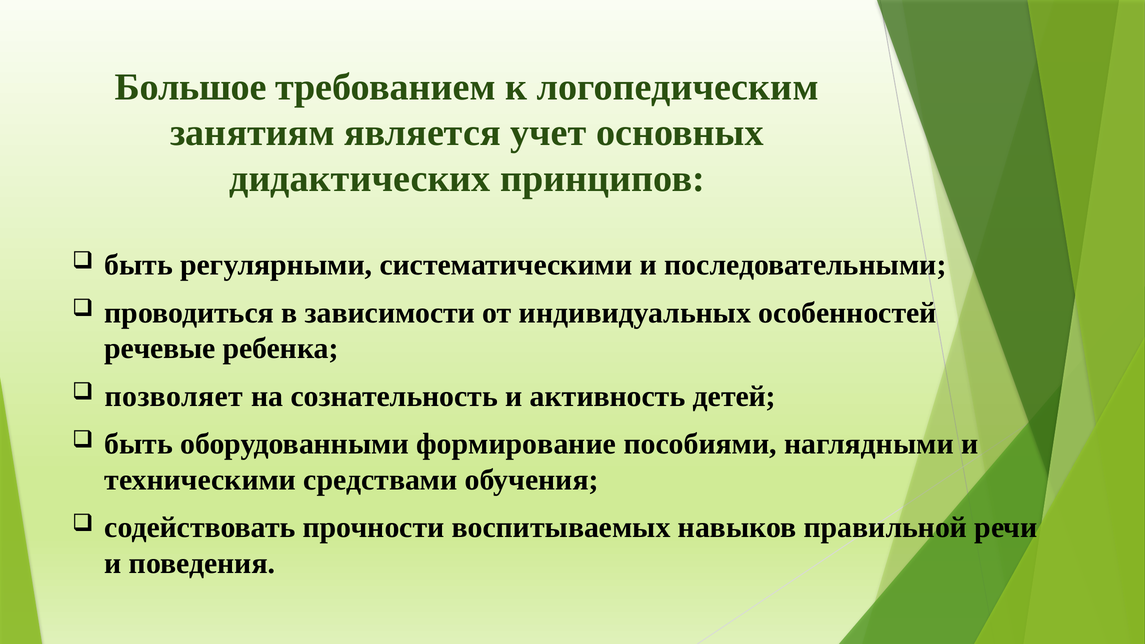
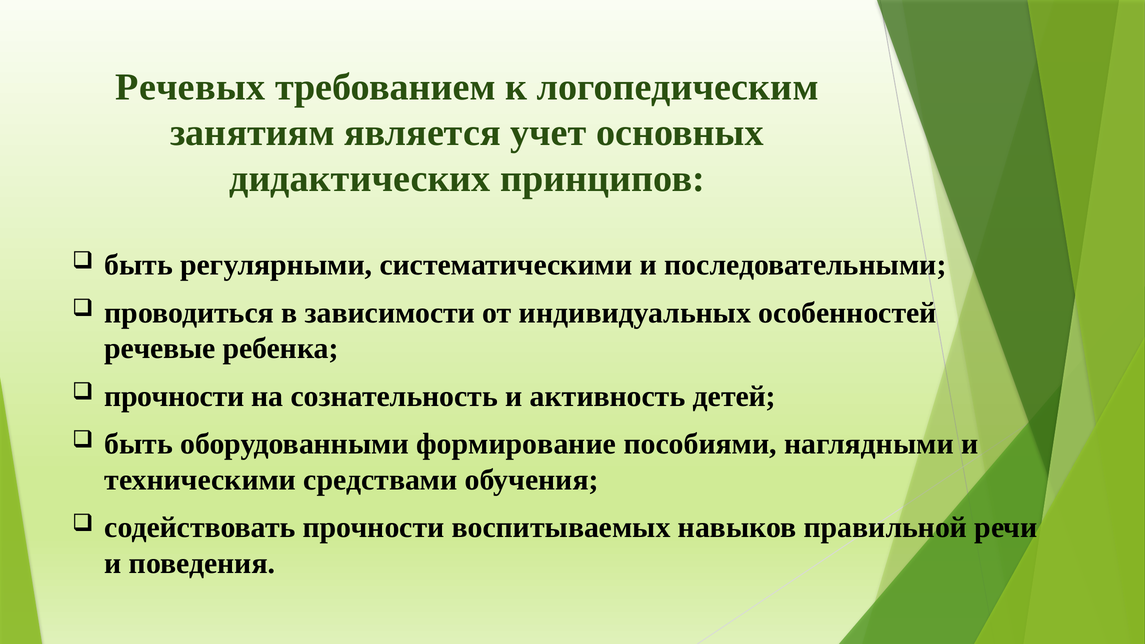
Большое: Большое -> Речевых (190, 87)
позволяет: позволяет -> прочности (174, 396)
